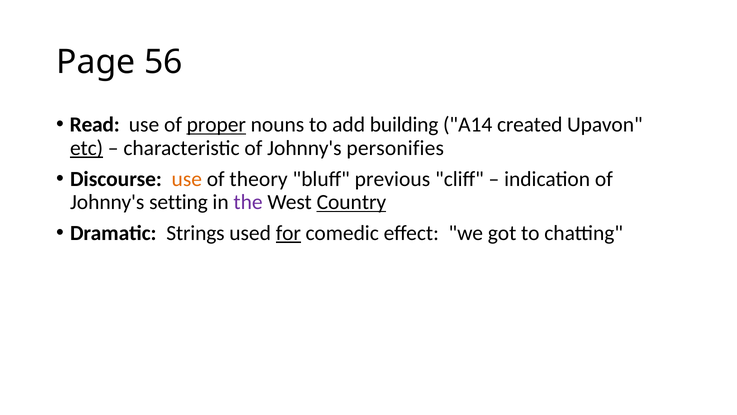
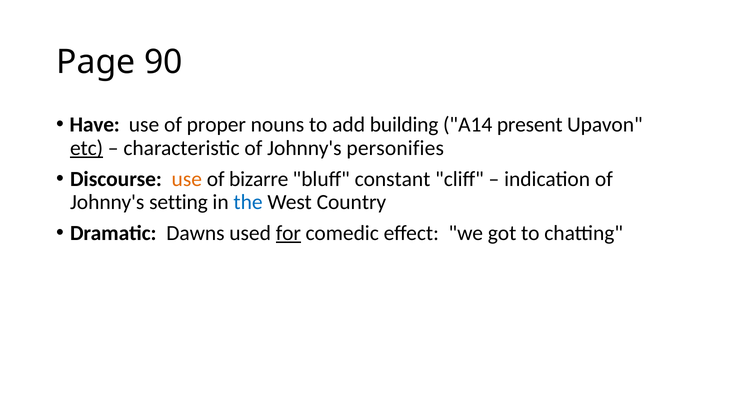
56: 56 -> 90 (163, 62)
Read: Read -> Have (95, 125)
proper underline: present -> none (216, 125)
created: created -> present (530, 125)
theory: theory -> bizarre (259, 179)
previous: previous -> constant (392, 179)
the colour: purple -> blue (248, 202)
Country underline: present -> none (351, 202)
Strings: Strings -> Dawns (195, 233)
